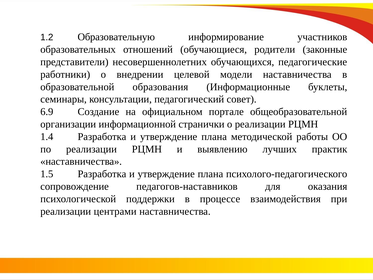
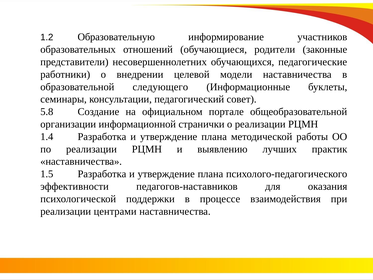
образования: образования -> следующего (160, 87)
6.9: 6.9 -> 5.8 (47, 112)
сопровождение: сопровождение -> эффективности (75, 186)
